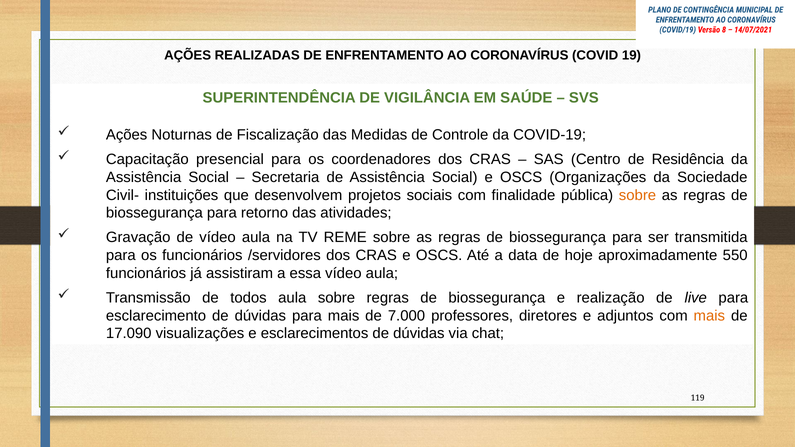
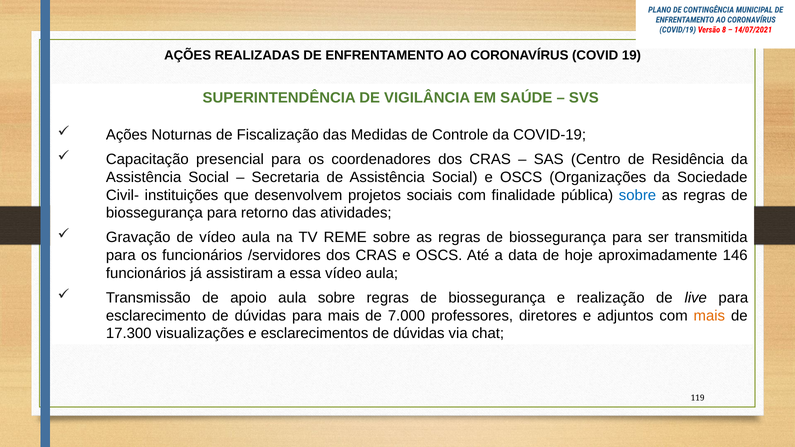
sobre colour: orange -> blue (638, 195)
550: 550 -> 146 (735, 255)
todos: todos -> apoio (248, 298)
17.090: 17.090 -> 17.300 (129, 334)
